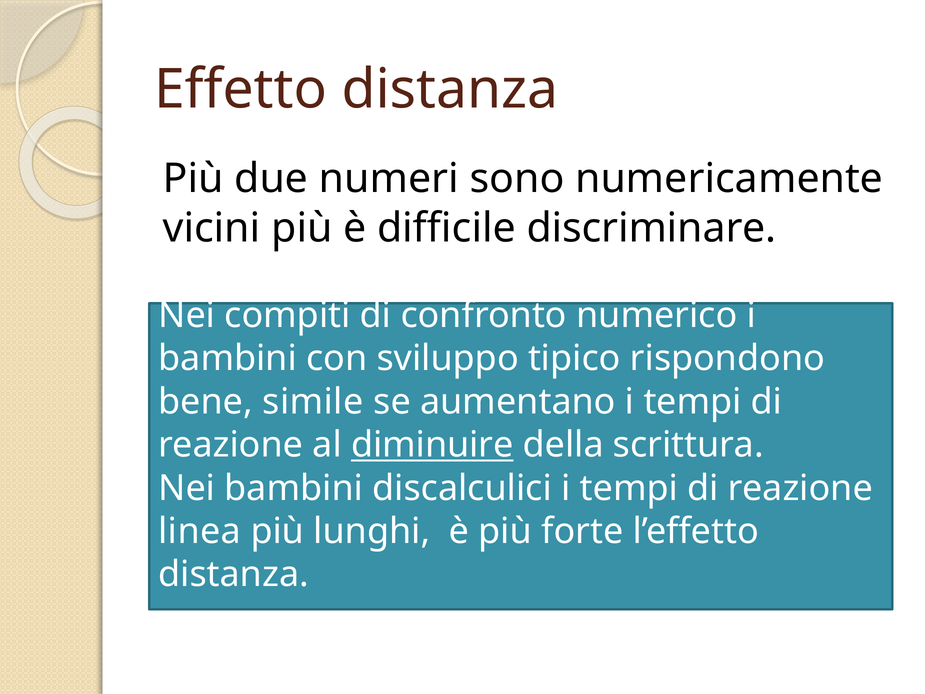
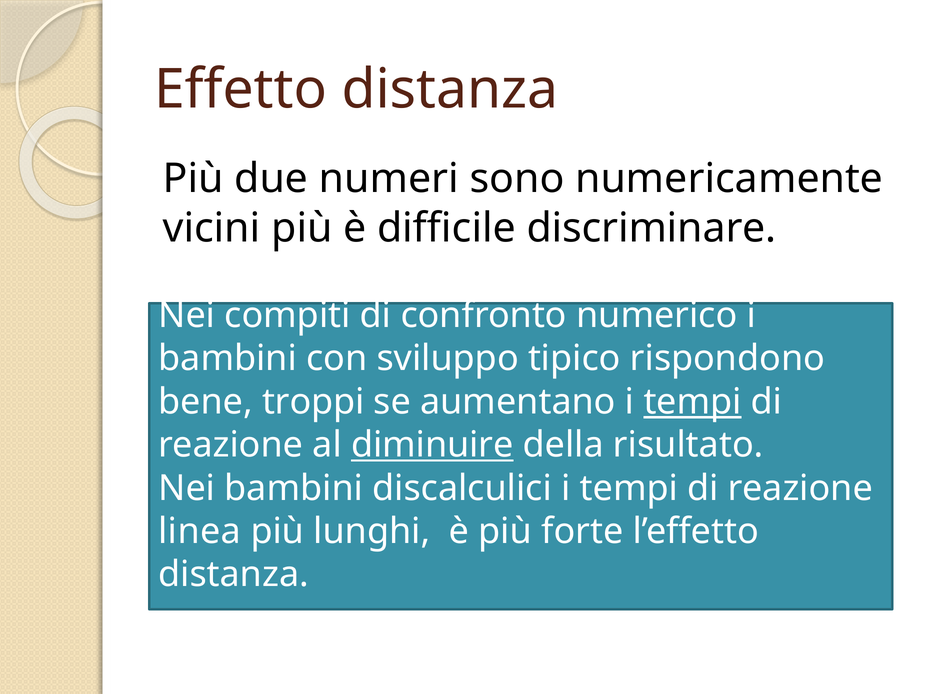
simile: simile -> troppi (313, 402)
tempi underline: none -> present (693, 402)
scrittura: scrittura -> risultato (688, 445)
